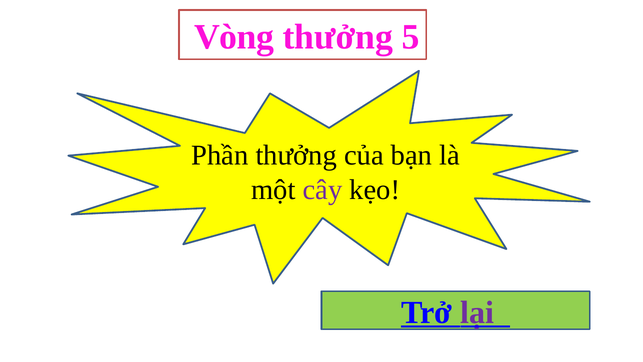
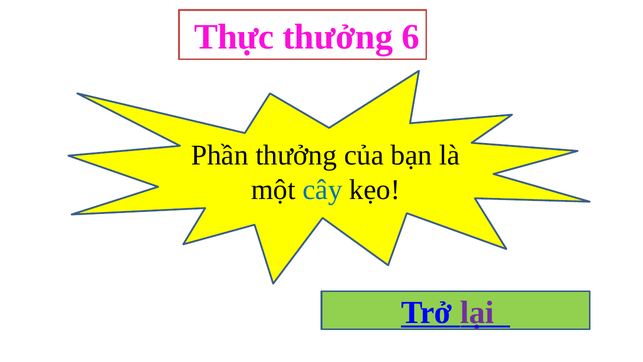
Vòng: Vòng -> Thực (234, 37)
5: 5 -> 6 (411, 37)
cây colour: purple -> blue (323, 190)
